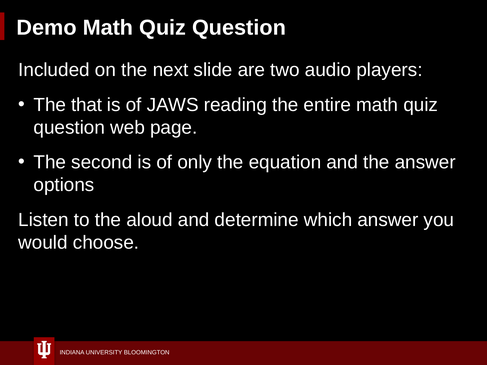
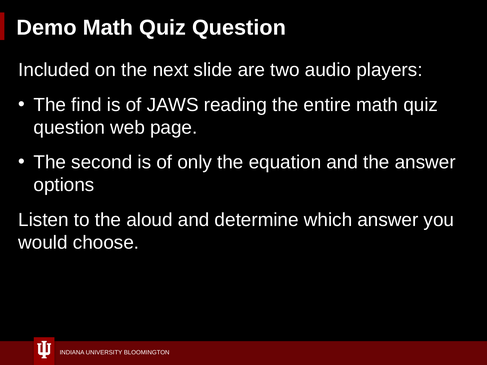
that: that -> find (87, 105)
